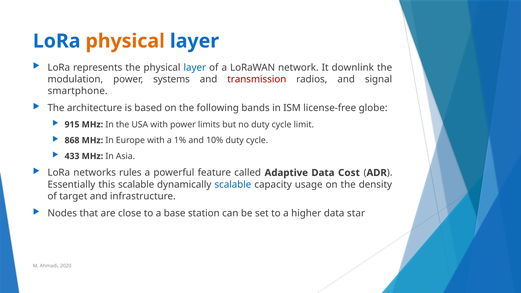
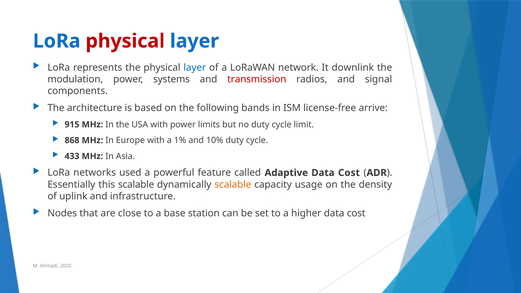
physical colour: orange -> red (125, 41)
smartphone: smartphone -> components (78, 91)
globe: globe -> arrive (373, 108)
rules: rules -> used (130, 173)
scalable colour: blue -> orange (233, 185)
target: target -> uplink (73, 196)
higher data star: star -> cost (356, 213)
